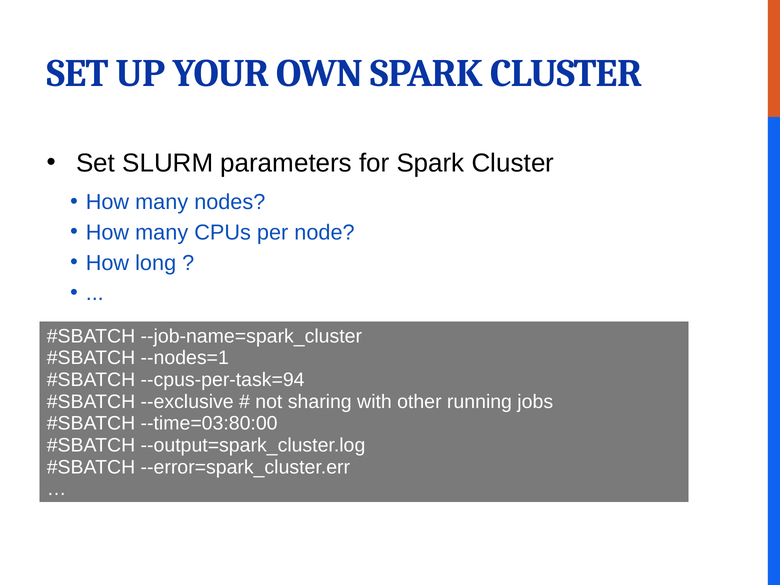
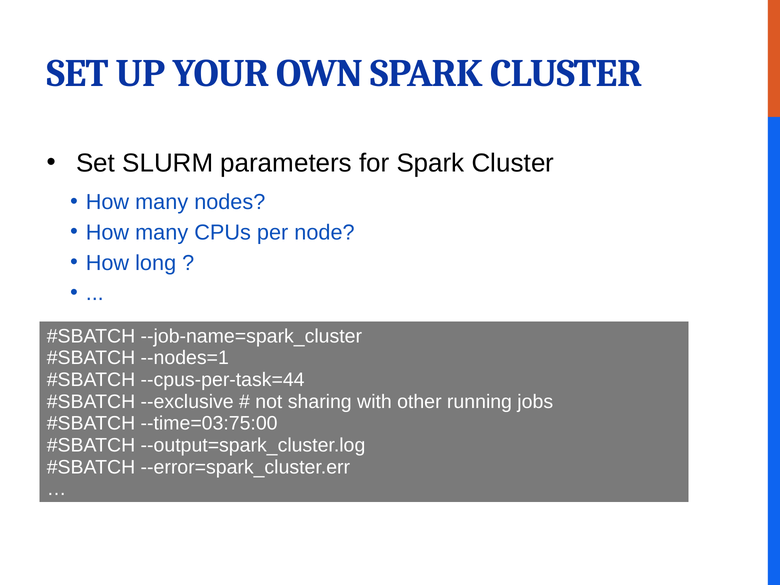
--cpus-per-task=94: --cpus-per-task=94 -> --cpus-per-task=44 (223, 380)
--time=03:80:00: --time=03:80:00 -> --time=03:75:00 (209, 423)
